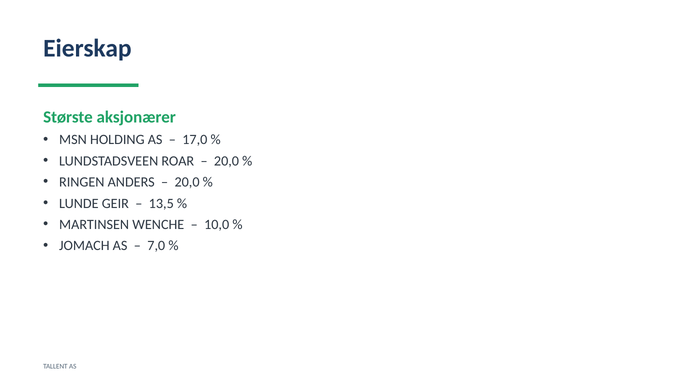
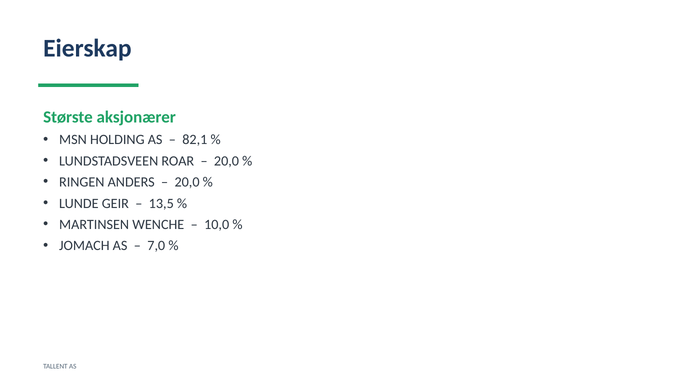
17,0: 17,0 -> 82,1 (195, 140)
